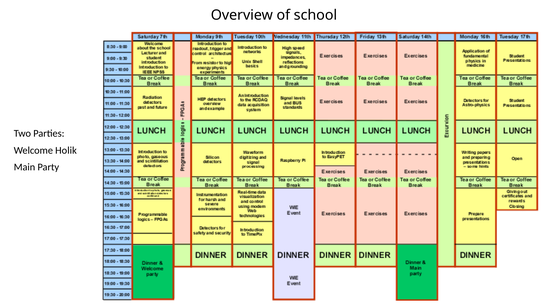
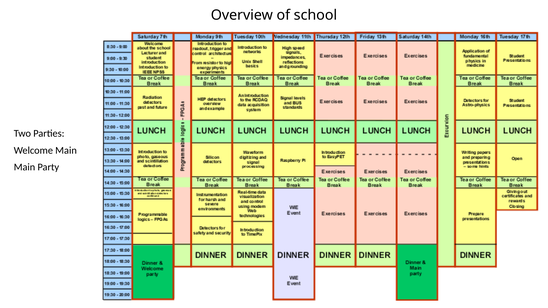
Welcome Holik: Holik -> Main (66, 151)
